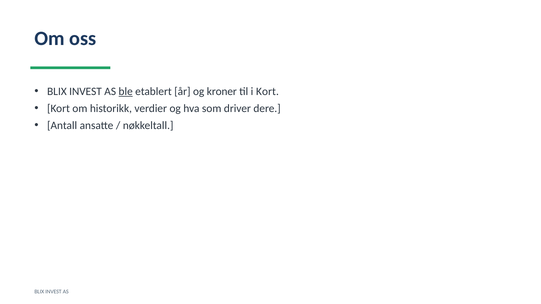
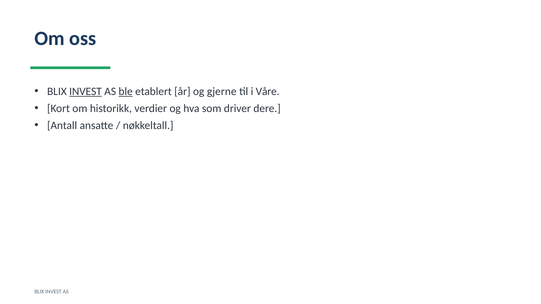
INVEST underline: none -> present (85, 92)
kroner: kroner -> gjerne (222, 92)
i Kort: Kort -> Våre (268, 92)
